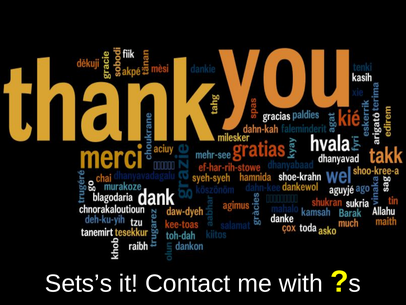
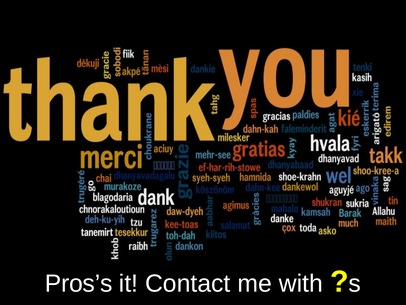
Sets’s: Sets’s -> Pros’s (79, 283)
